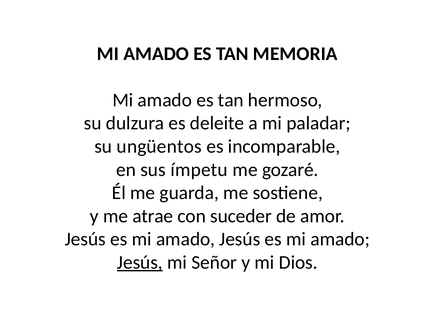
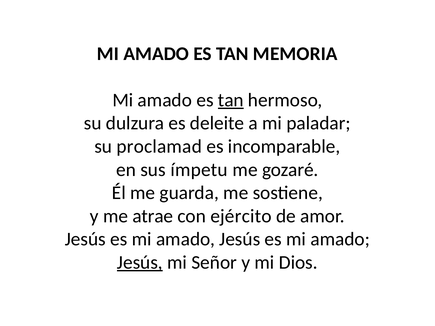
tan underline: none -> present (231, 100)
ungüentos: ungüentos -> proclamad (159, 147)
suceder: suceder -> ejército (241, 216)
